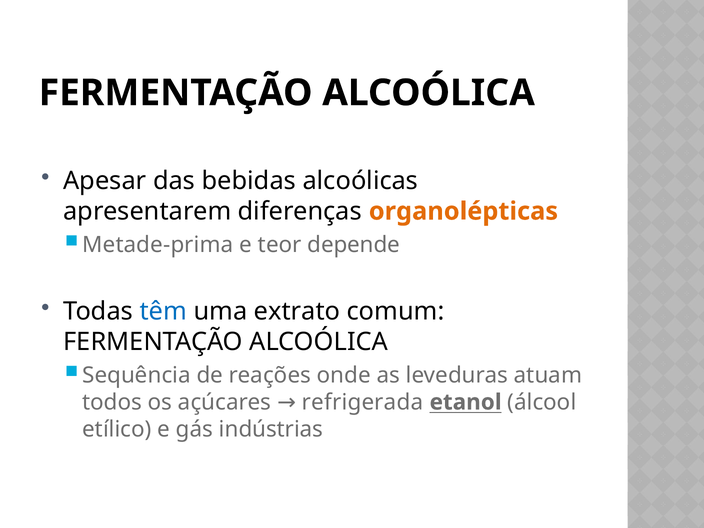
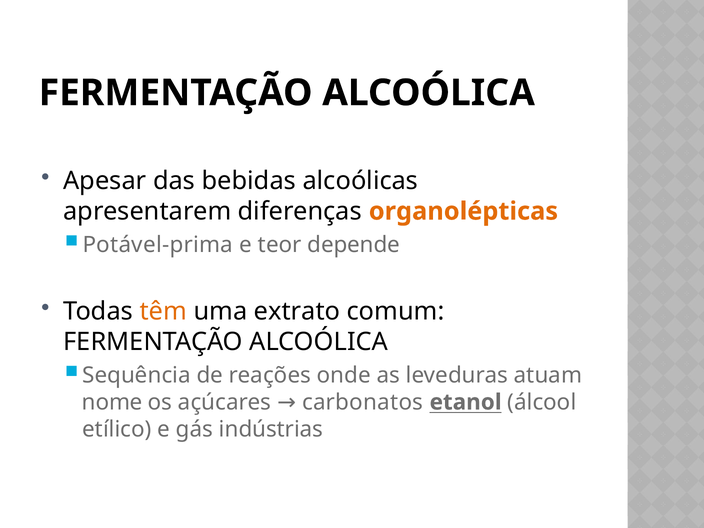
Metade-prima: Metade-prima -> Potável-prima (158, 245)
têm colour: blue -> orange (163, 311)
todos: todos -> nome (112, 402)
refrigerada: refrigerada -> carbonatos (363, 402)
